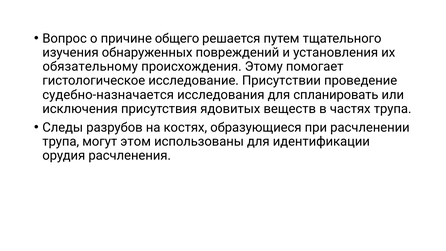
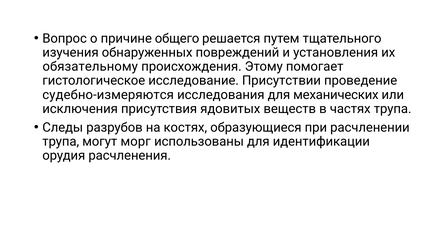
судебно-назначается: судебно-назначается -> судебно-измеряются (108, 95)
спланировать: спланировать -> механических (336, 95)
этом: этом -> морг (136, 141)
